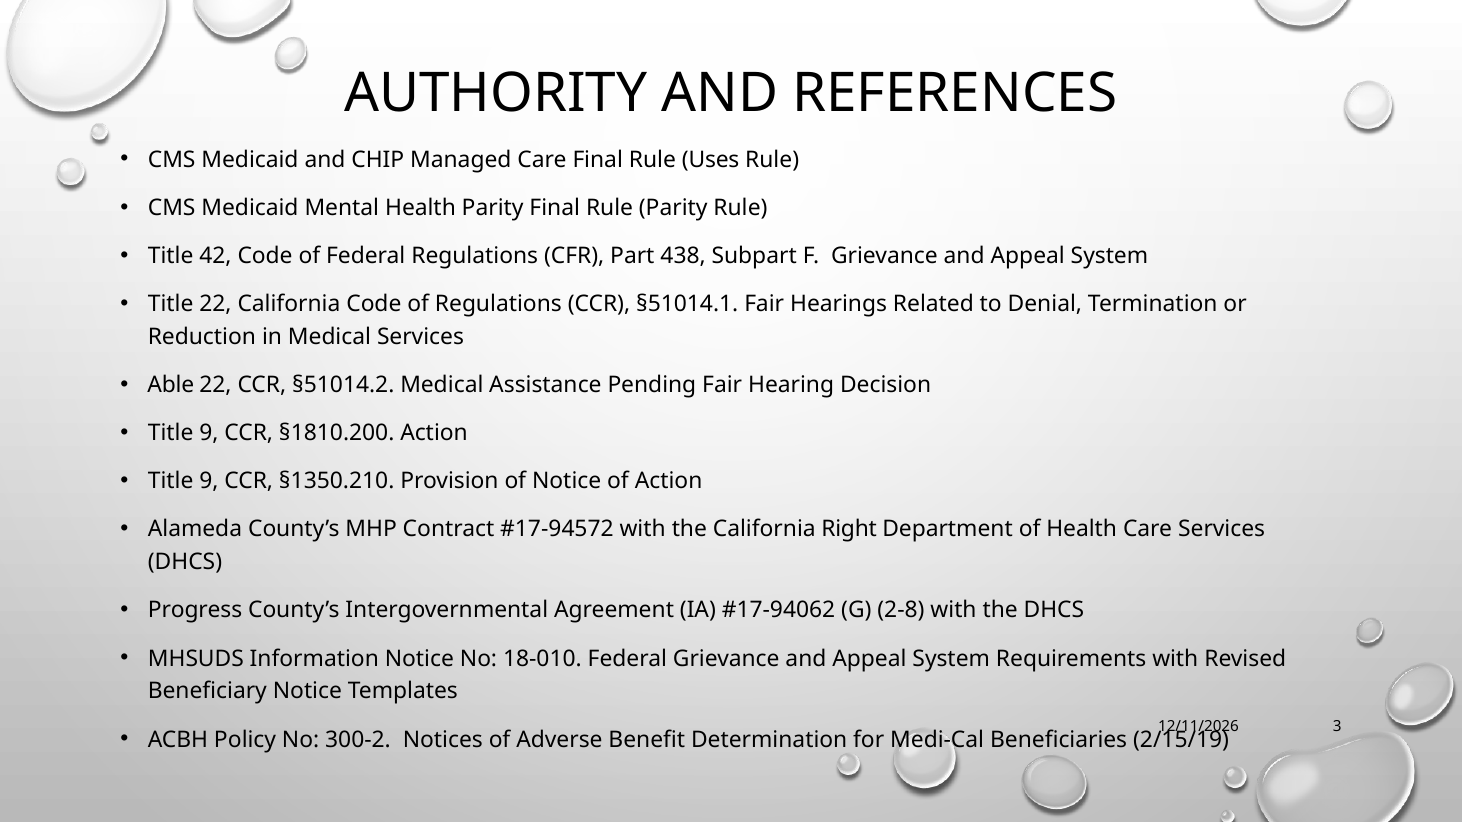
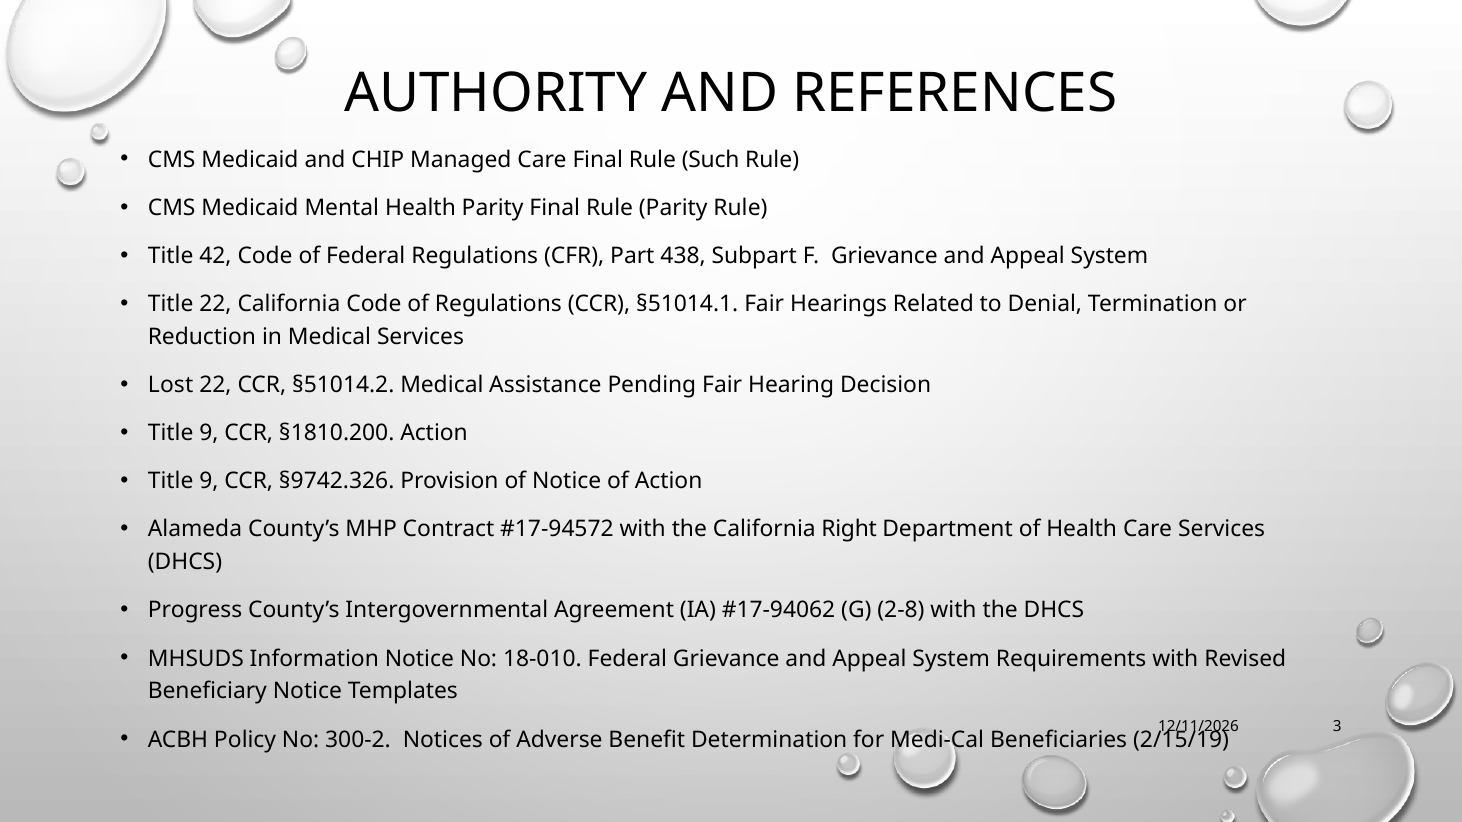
Uses: Uses -> Such (711, 160)
Able: Able -> Lost (171, 385)
§1350.210: §1350.210 -> §9742.326 (337, 482)
